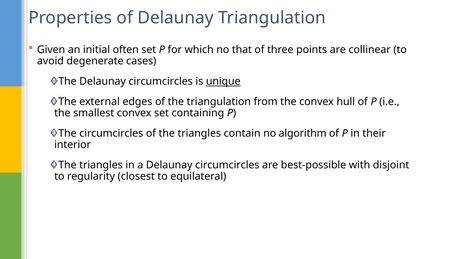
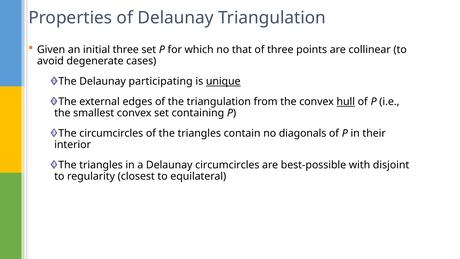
initial often: often -> three (126, 50)
The Delaunay circumcircles: circumcircles -> participating (161, 81)
hull underline: none -> present (346, 102)
algorithm: algorithm -> diagonals (303, 133)
